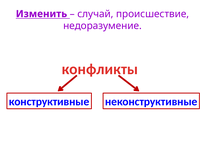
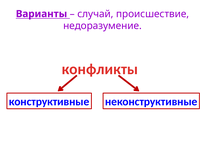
Изменить: Изменить -> Варианты (41, 14)
